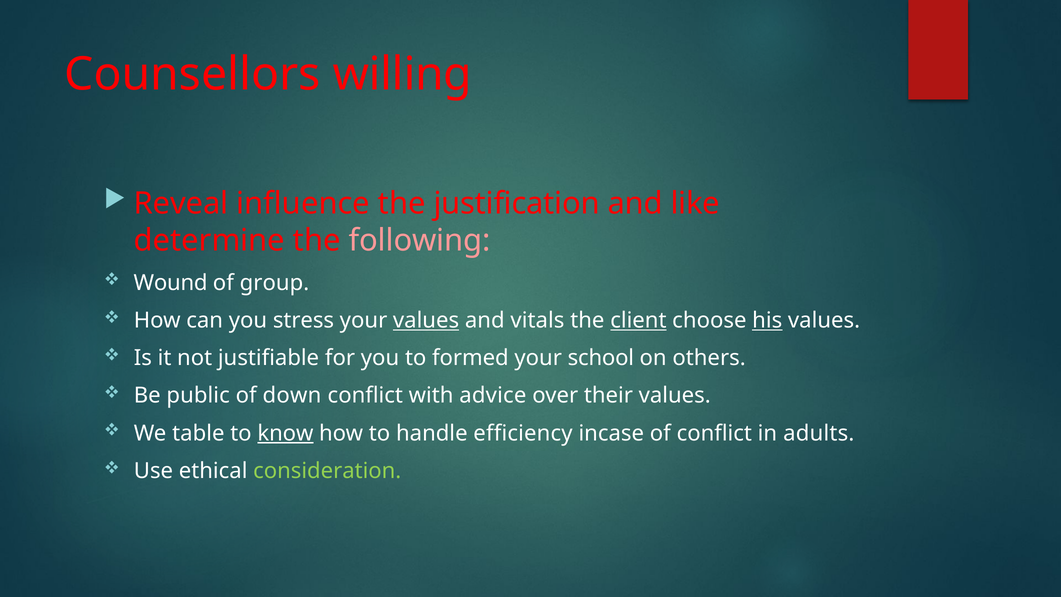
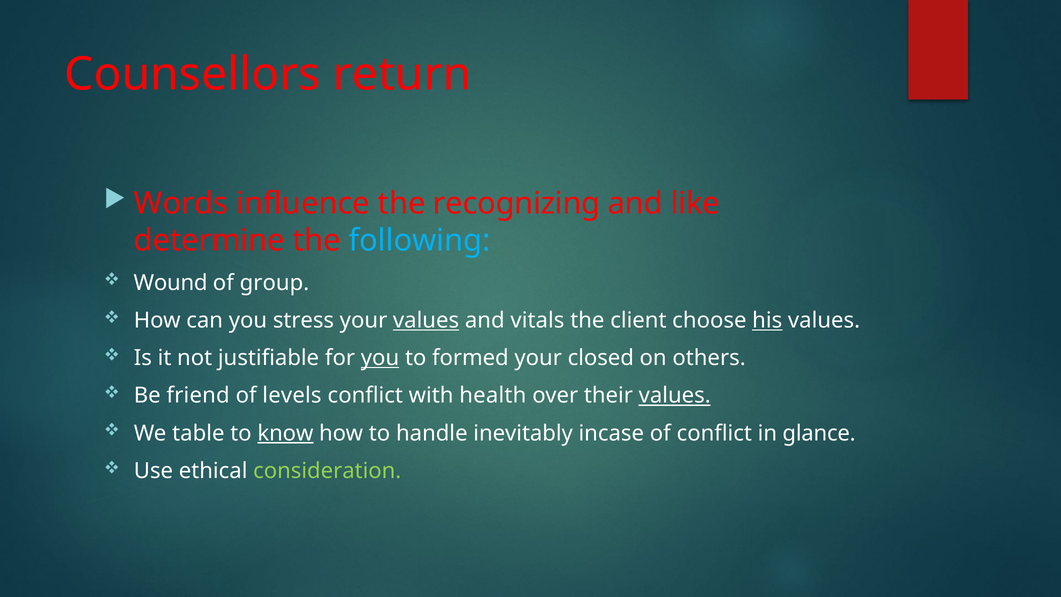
willing: willing -> return (402, 74)
Reveal: Reveal -> Words (181, 203)
justification: justification -> recognizing (517, 203)
following colour: pink -> light blue (420, 240)
client underline: present -> none (638, 320)
you underline: none -> present (380, 358)
school: school -> closed (601, 358)
public: public -> friend (198, 396)
down: down -> levels (292, 396)
advice: advice -> health (493, 396)
values underline: none -> present (675, 396)
efficiency: efficiency -> inevitably (523, 433)
adults: adults -> glance (819, 433)
